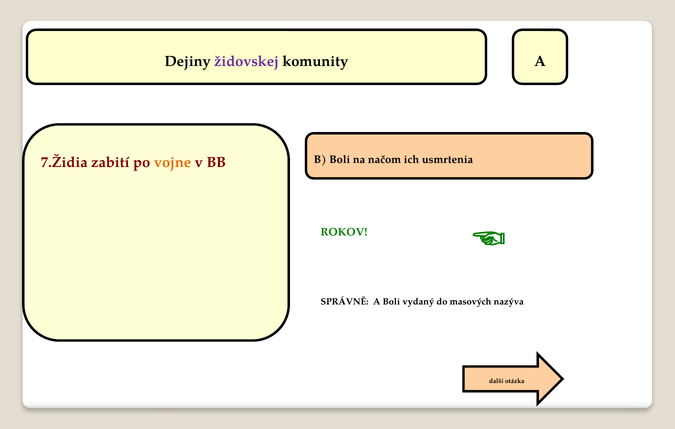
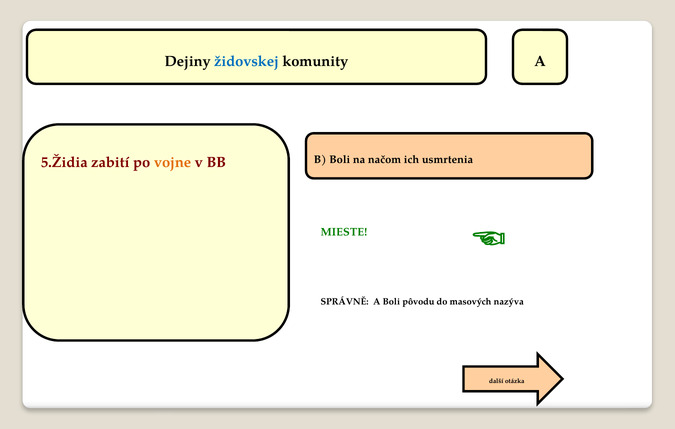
židovskej colour: purple -> blue (247, 62)
7.Židia: 7.Židia -> 5.Židia (64, 162)
ROKOV: ROKOV -> MIESTE (344, 232)
vydaný: vydaný -> pôvodu (418, 302)
